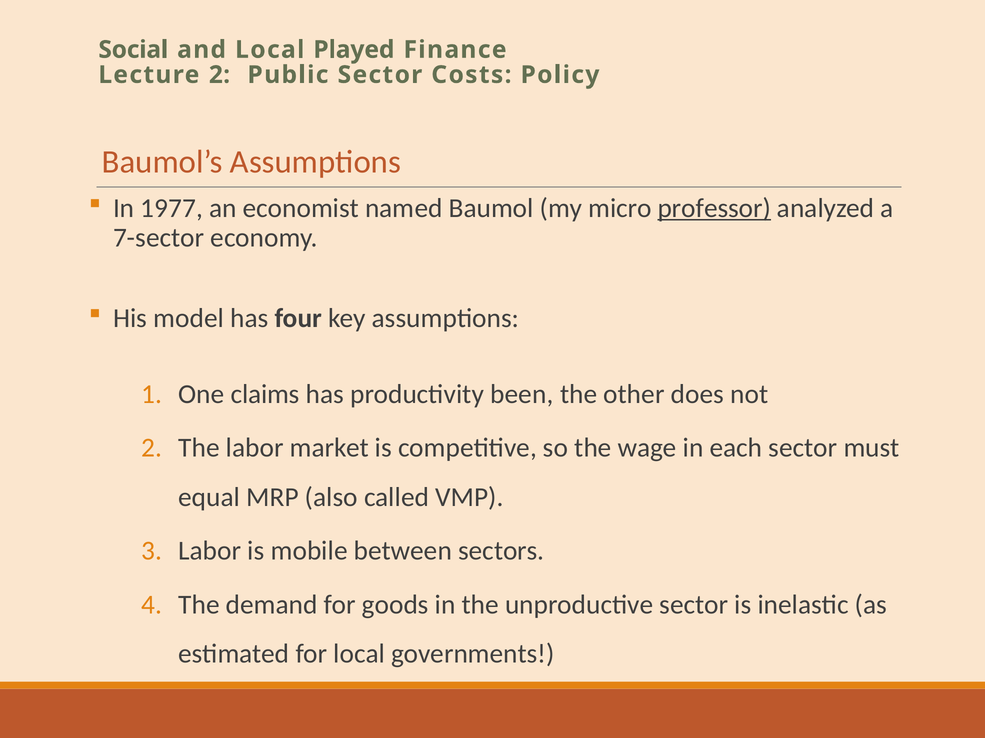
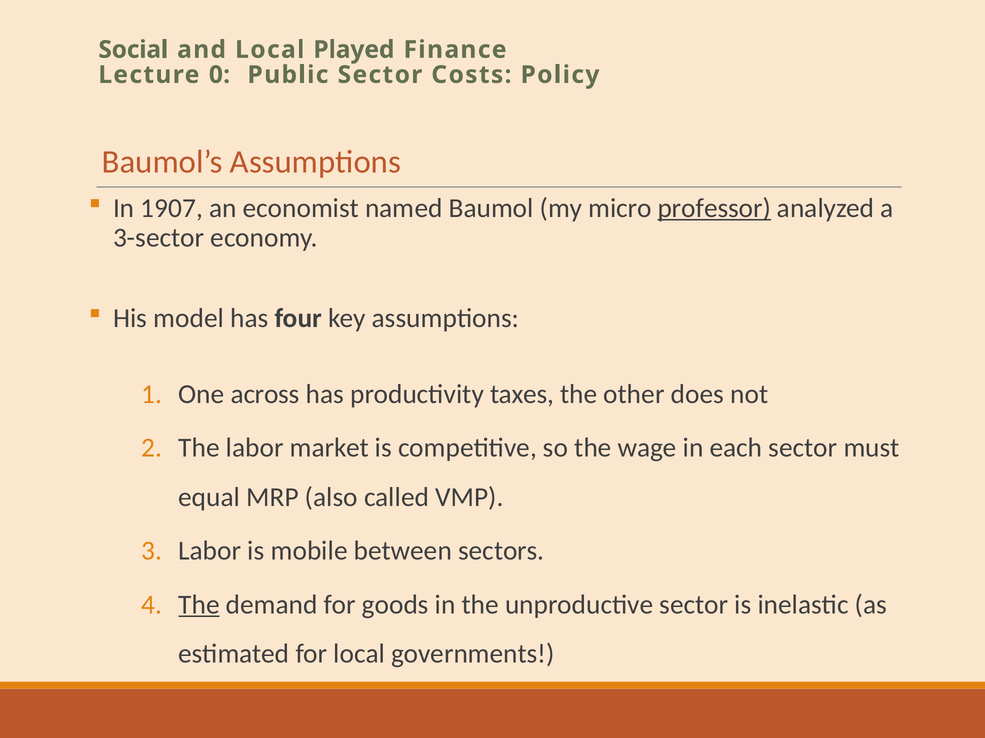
Lecture 2: 2 -> 0 (219, 75)
1977: 1977 -> 1907 (172, 208)
7-sector: 7-sector -> 3-sector (159, 238)
claims: claims -> across (265, 394)
been: been -> taxes (522, 394)
The underline: none -> present (199, 605)
